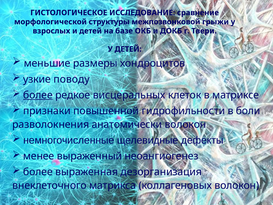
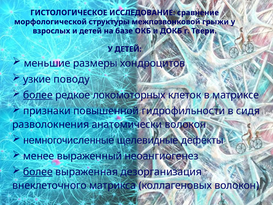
висцеральных: висцеральных -> локомоторных (129, 95)
боли: боли -> сидя (248, 111)
более underline: none -> present (38, 172)
